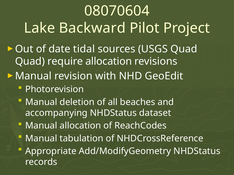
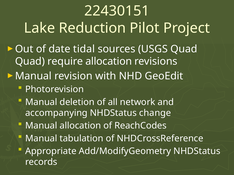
08070604: 08070604 -> 22430151 (117, 11)
Backward: Backward -> Reduction (92, 28)
beaches: beaches -> network (138, 102)
dataset: dataset -> change (155, 113)
